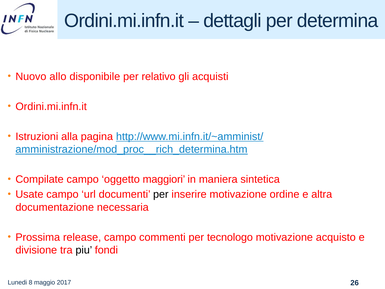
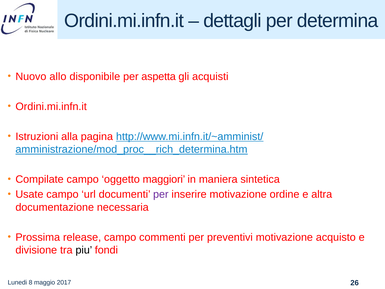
relativo: relativo -> aspetta (159, 76)
per colour: black -> purple (161, 194)
tecnologo: tecnologo -> preventivi (230, 237)
